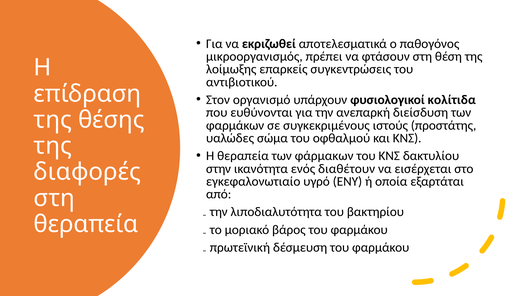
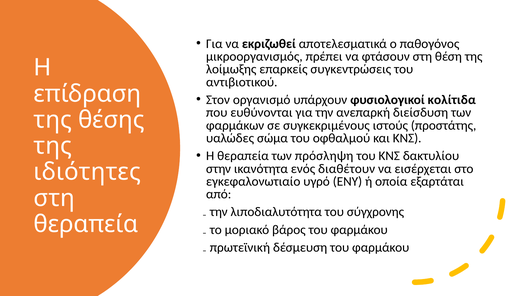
φάρμακων: φάρμακων -> πρόσληψη (324, 156)
διαφορές: διαφορές -> ιδιότητες (87, 172)
βακτηρίου: βακτηρίου -> σύγχρονης (375, 212)
